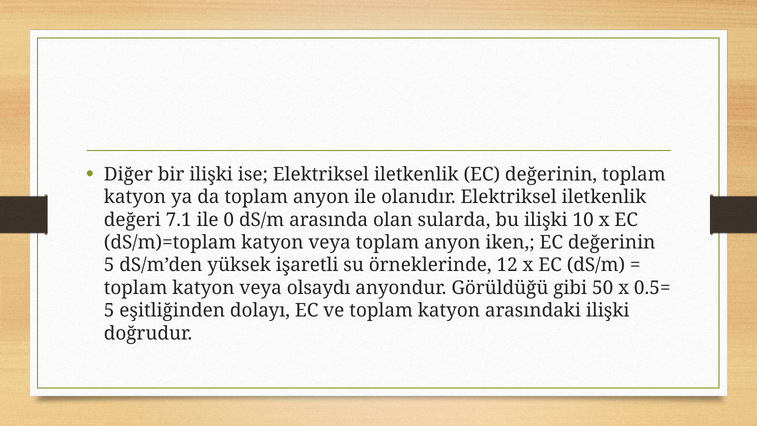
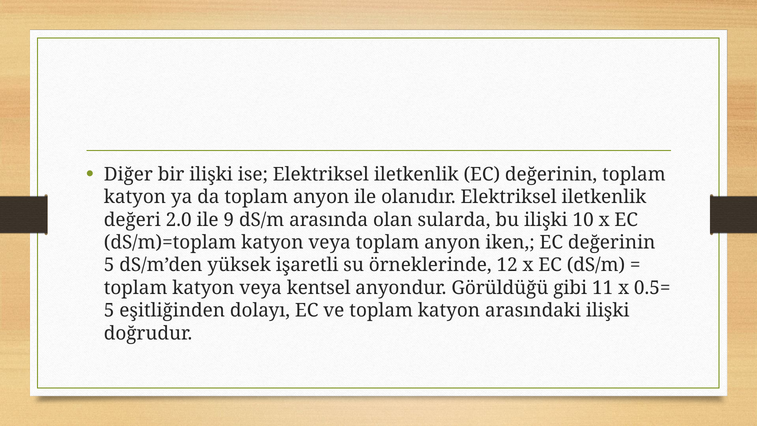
7.1: 7.1 -> 2.0 (179, 220)
0: 0 -> 9 (229, 220)
olsaydı: olsaydı -> kentsel (319, 288)
50: 50 -> 11 (603, 288)
